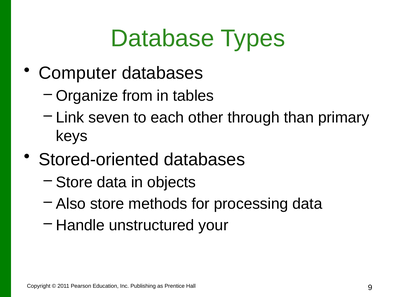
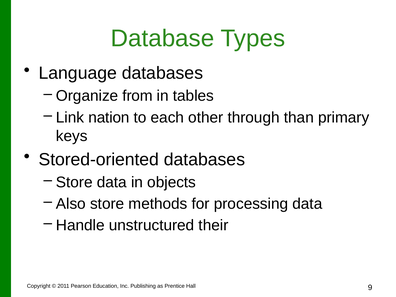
Computer: Computer -> Language (78, 73)
seven: seven -> nation (109, 117)
your: your -> their (213, 225)
